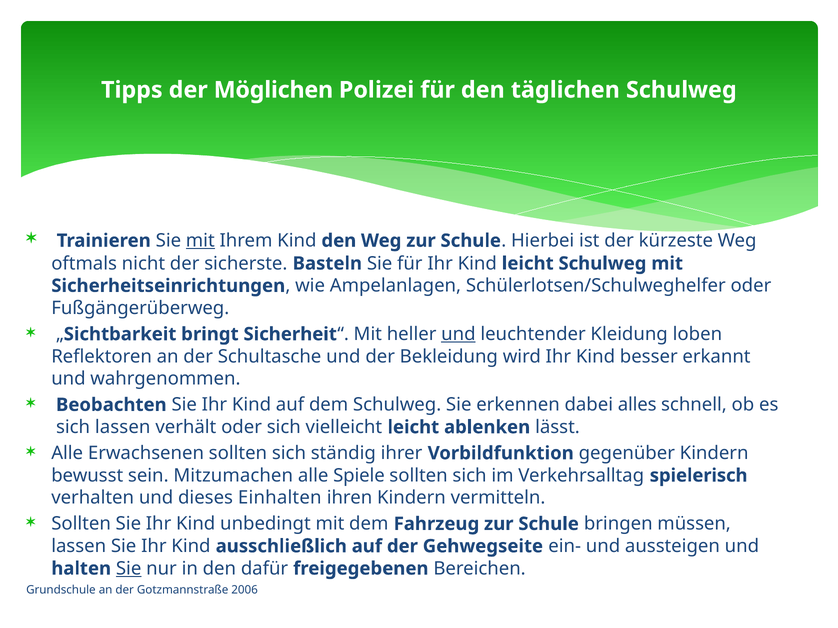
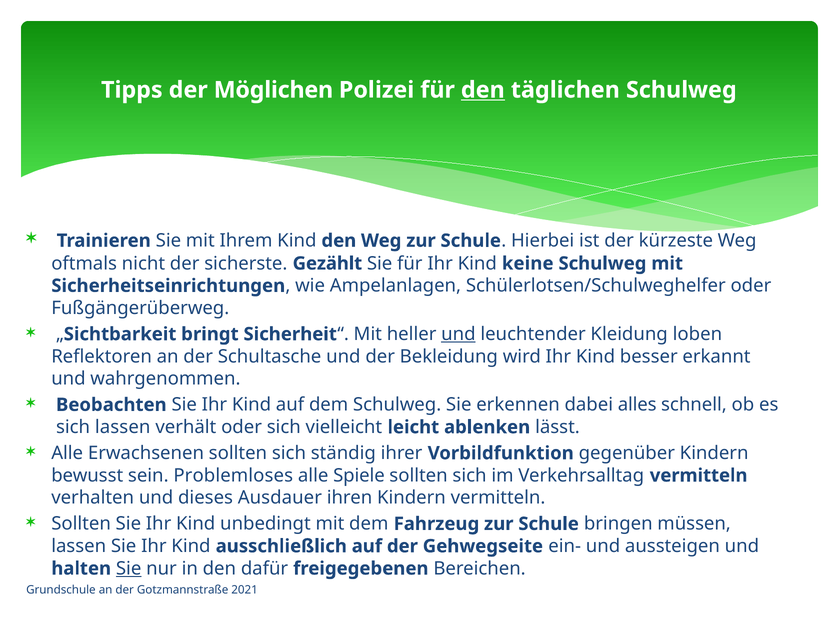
den underline: none -> present (483, 90)
mit underline: present -> none (200, 241)
Basteln: Basteln -> Gezählt (327, 264)
Kind leicht: leicht -> keine (528, 264)
Mitzumachen: Mitzumachen -> Problemloses (233, 476)
Verkehrsalltag spielerisch: spielerisch -> vermitteln (699, 476)
Einhalten: Einhalten -> Ausdauer (280, 498)
2006: 2006 -> 2021 (245, 590)
